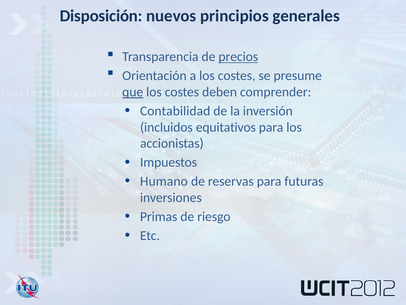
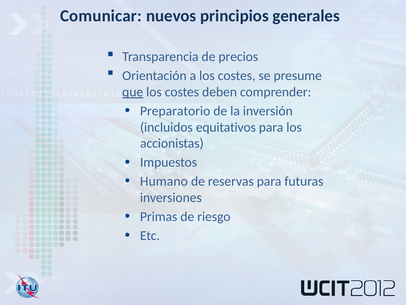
Disposición: Disposición -> Comunicar (101, 16)
precios underline: present -> none (238, 57)
Contabilidad: Contabilidad -> Preparatorio (175, 111)
